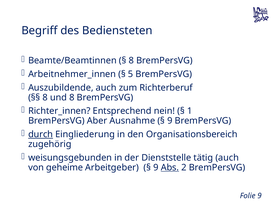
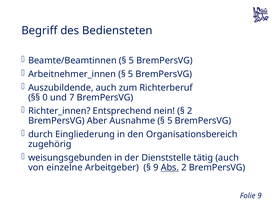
8: 8 -> 5 (131, 61)
8: 8 -> 0 (45, 97)
und 8: 8 -> 7 (72, 97)
1: 1 -> 2 (190, 111)
9: 9 -> 5 (170, 121)
durch underline: present -> none (41, 134)
geheime: geheime -> einzelne (64, 167)
